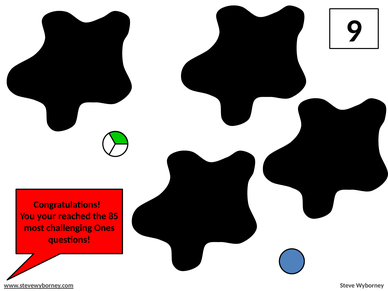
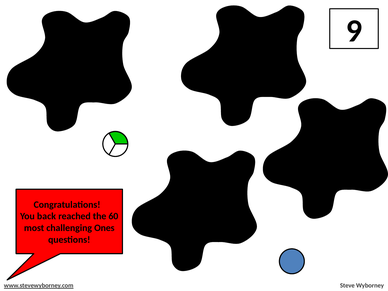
your: your -> back (46, 216)
85: 85 -> 60 (113, 216)
